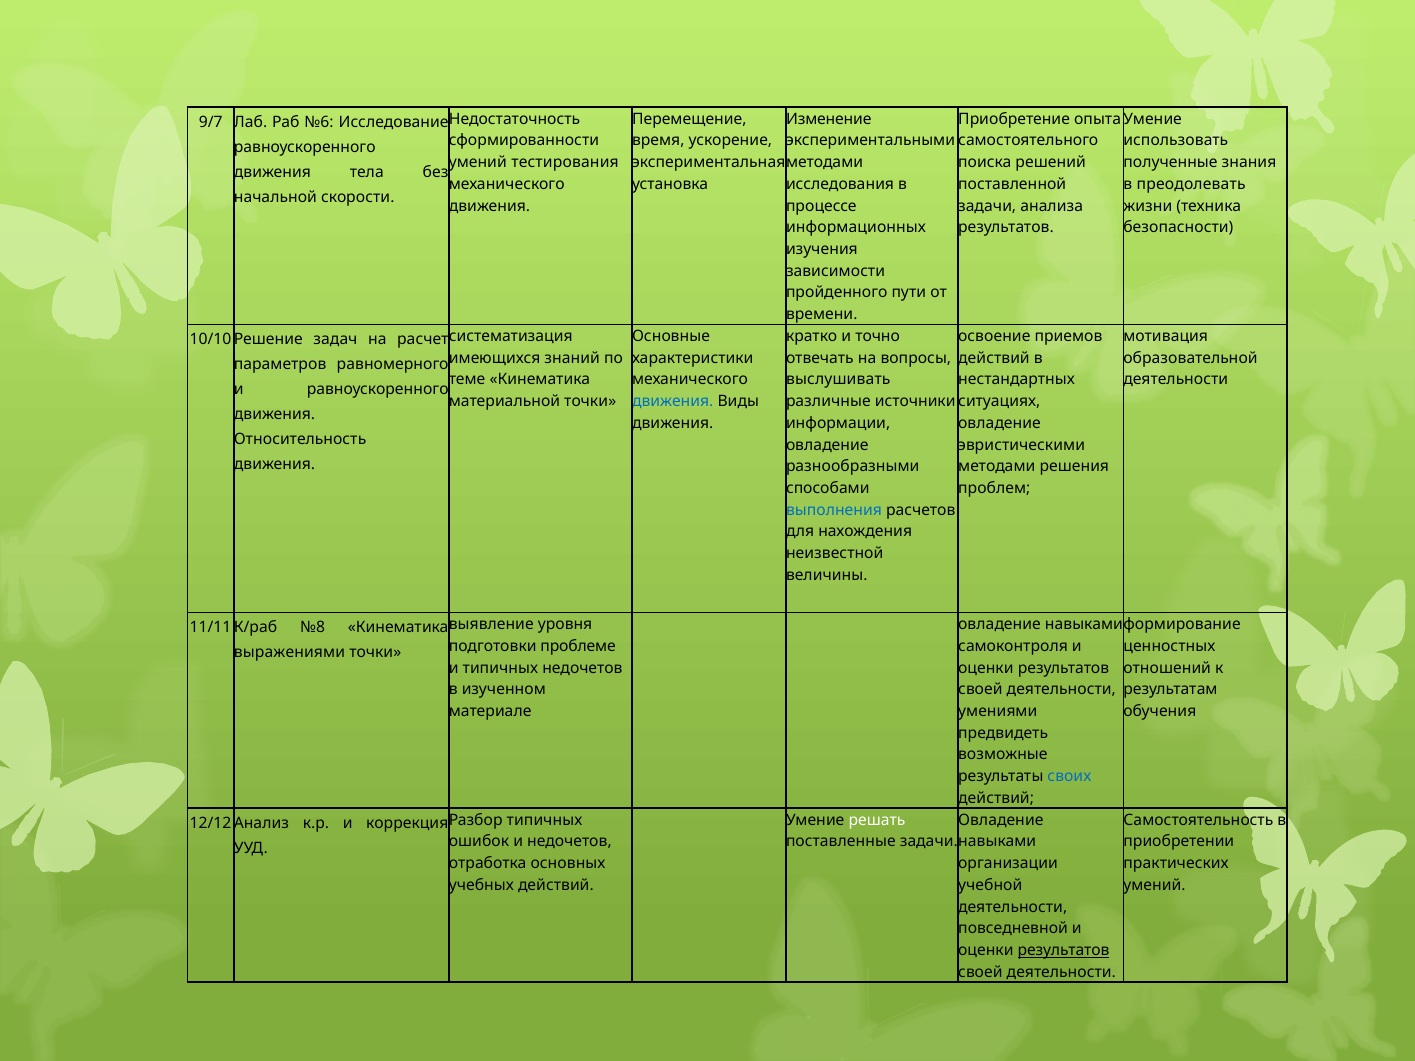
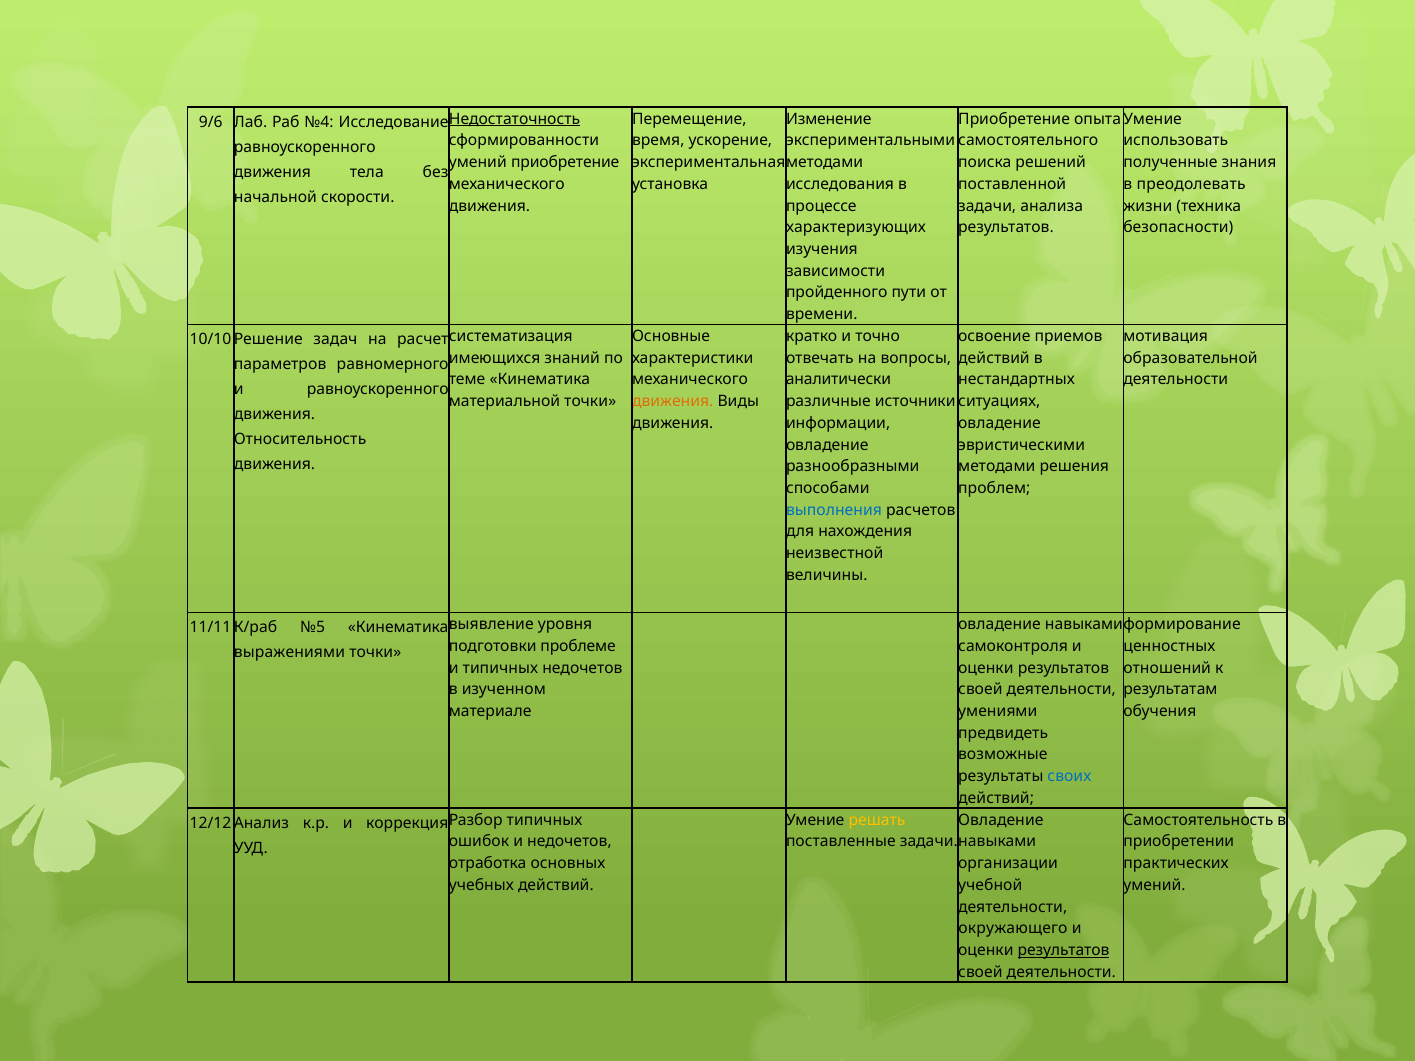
Недостаточность underline: none -> present (514, 119)
9/7: 9/7 -> 9/6 (211, 122)
№6: №6 -> №4 (319, 122)
умений тестирования: тестирования -> приобретение (565, 162)
информационных: информационных -> характеризующих (856, 228)
выслушивать: выслушивать -> аналитически (838, 380)
движения colour: blue -> orange (673, 401)
№8: №8 -> №5 (313, 628)
решать colour: white -> yellow (877, 820)
повседневной: повседневной -> окружающего (1013, 929)
